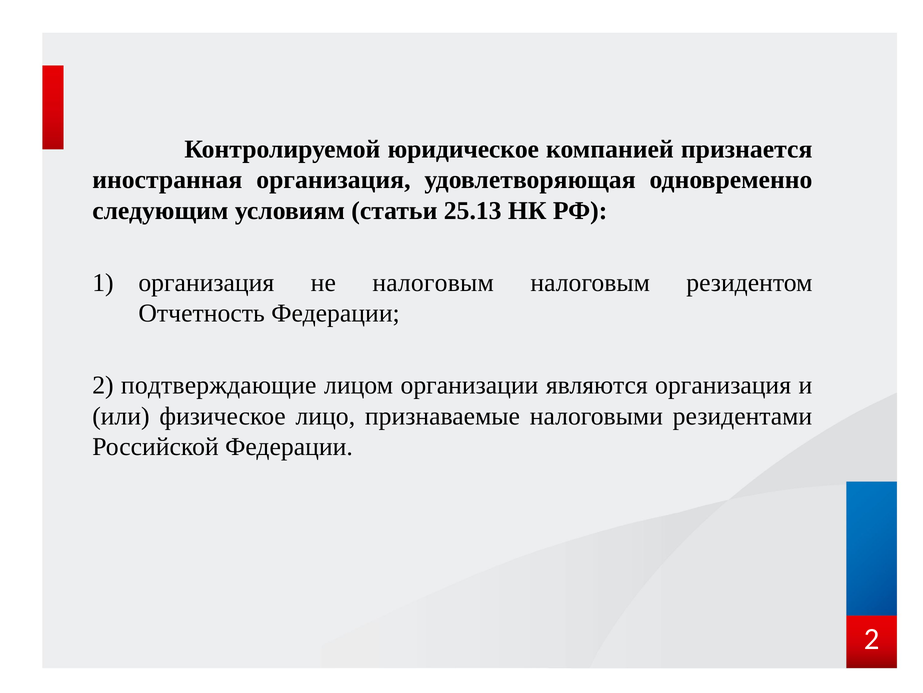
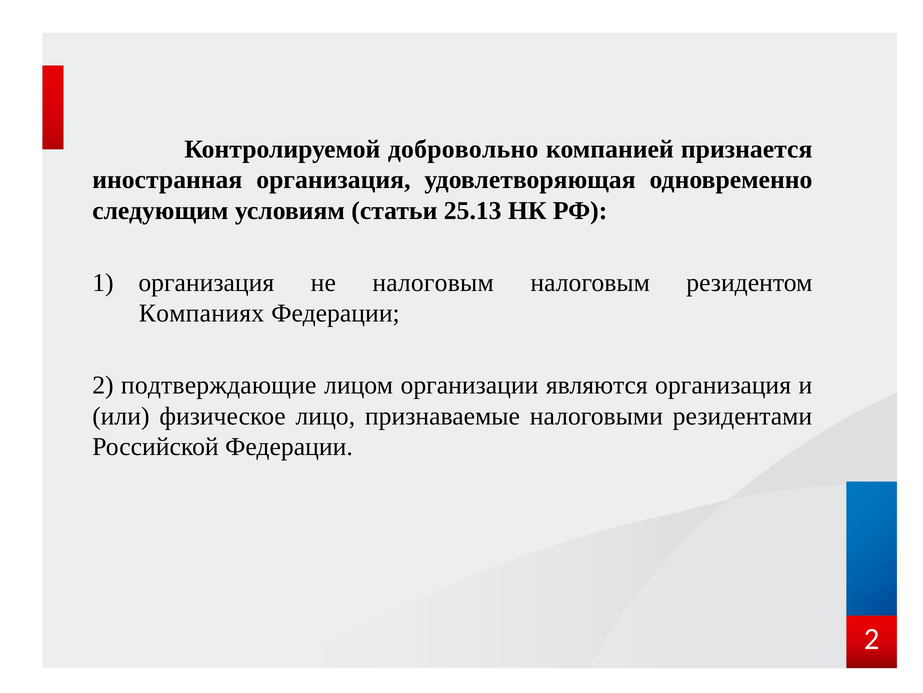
юридическое: юридическое -> добровольно (463, 149)
Отчетность: Отчетность -> Компаниях (202, 313)
